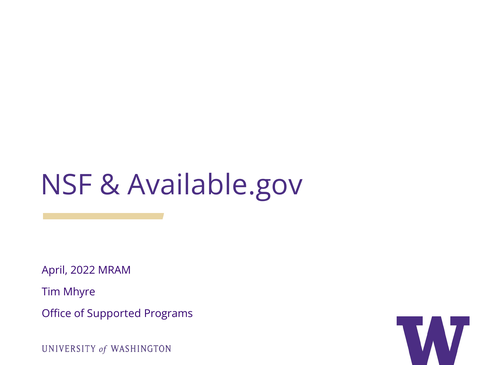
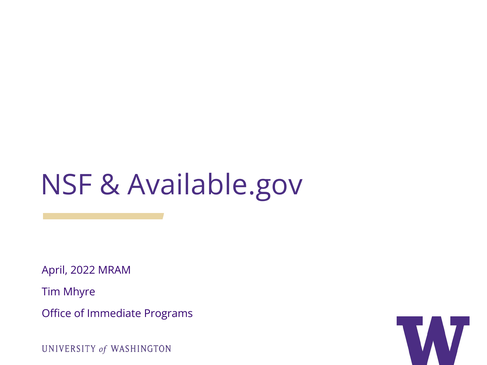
Supported: Supported -> Immediate (114, 314)
